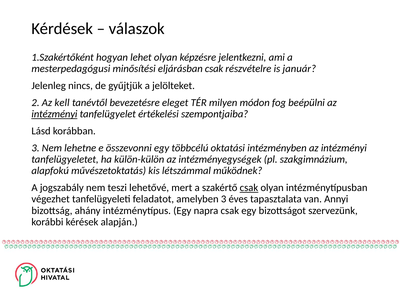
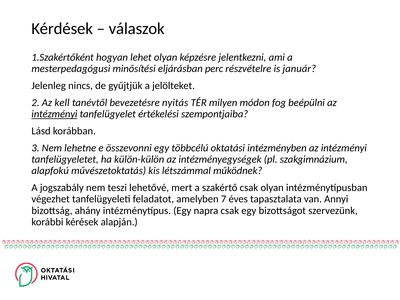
eljárásban csak: csak -> perc (214, 69)
eleget: eleget -> nyitás (175, 103)
csak underline: present -> none (249, 188)
amelyben 3: 3 -> 7 (224, 199)
